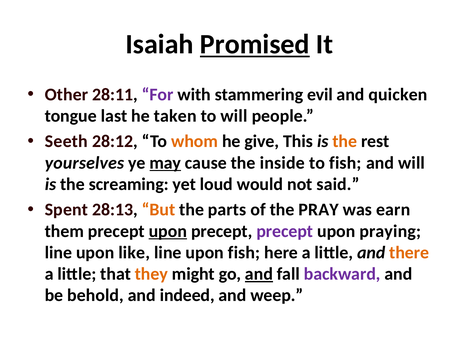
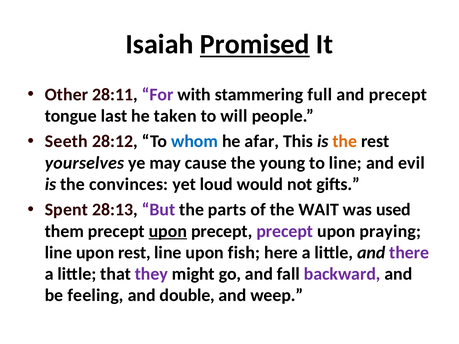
evil: evil -> full (320, 95)
and quicken: quicken -> precept (398, 95)
whom colour: orange -> blue (195, 142)
give: give -> afar (262, 142)
may underline: present -> none (165, 163)
inside: inside -> young (282, 163)
to fish: fish -> line (345, 163)
and will: will -> evil (412, 163)
screaming: screaming -> convinces (129, 184)
said: said -> gifts (338, 184)
But colour: orange -> purple (159, 210)
PRAY: PRAY -> WAIT (319, 210)
earn: earn -> used (393, 210)
upon like: like -> rest (134, 253)
there colour: orange -> purple (409, 253)
they colour: orange -> purple (151, 274)
and underline: present -> none (259, 274)
behold: behold -> feeling (95, 296)
indeed: indeed -> double (187, 296)
